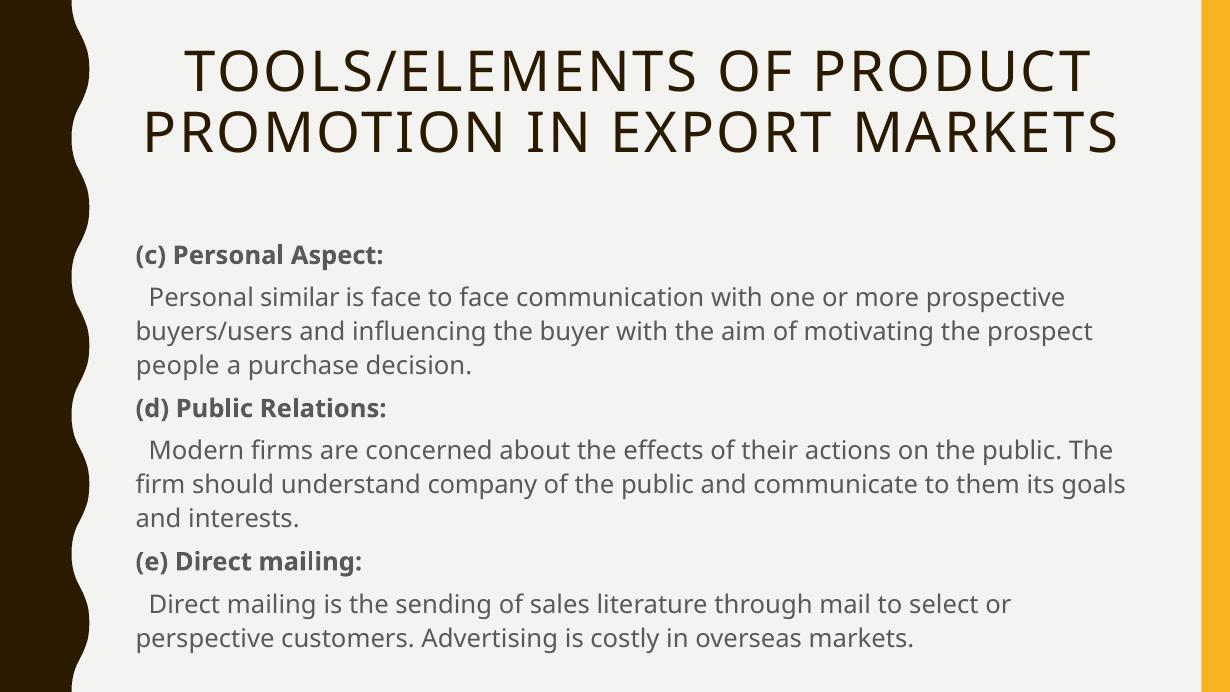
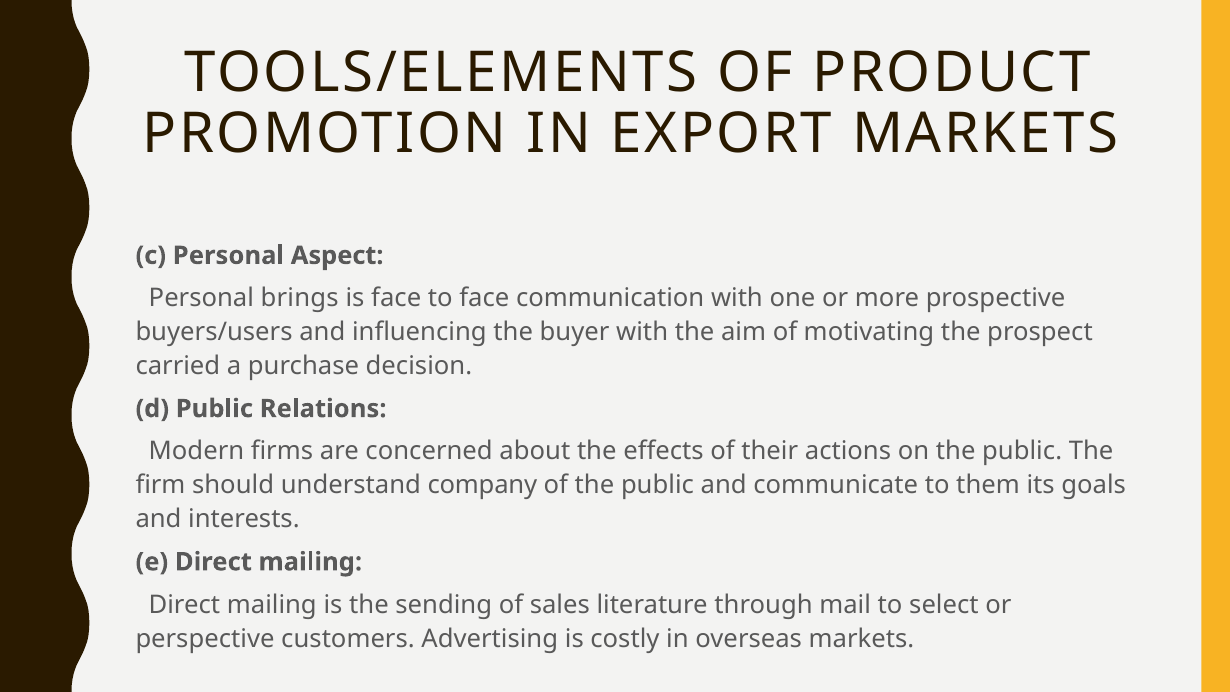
similar: similar -> brings (300, 298)
people: people -> carried (178, 366)
